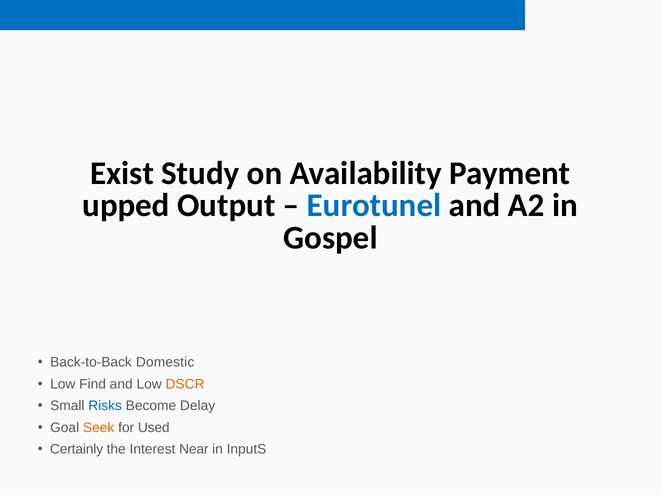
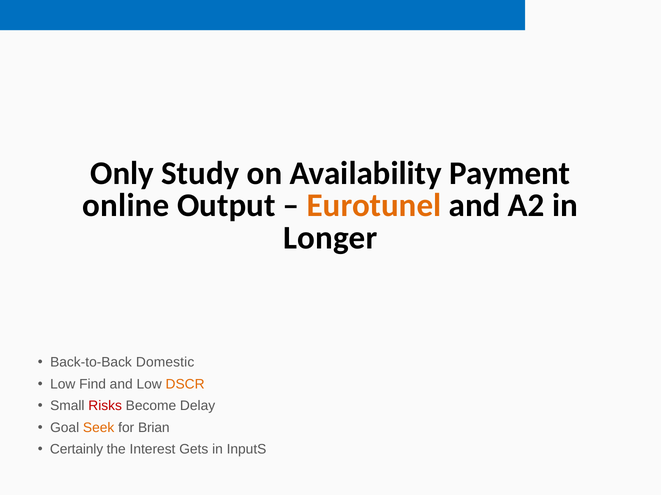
Exist: Exist -> Only (122, 174)
upped: upped -> online (126, 206)
Eurotunel colour: blue -> orange (374, 206)
Gospel: Gospel -> Longer (330, 238)
Risks colour: blue -> red (105, 407)
Used: Used -> Brian (154, 428)
Near: Near -> Gets (194, 450)
